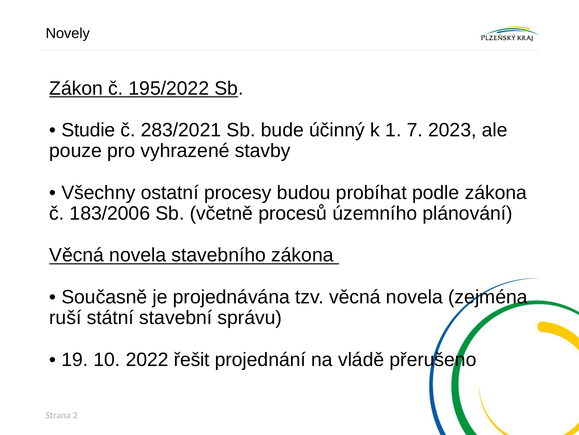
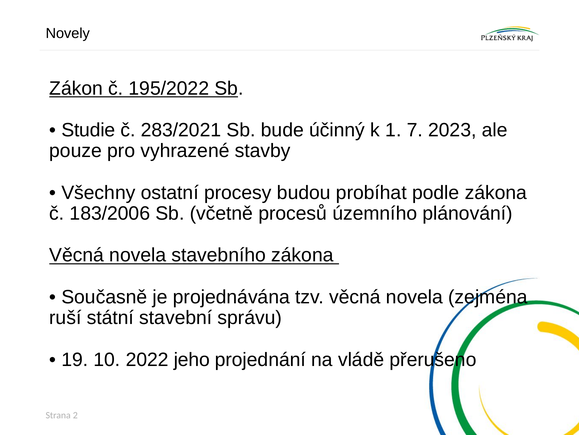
řešit: řešit -> jeho (192, 359)
